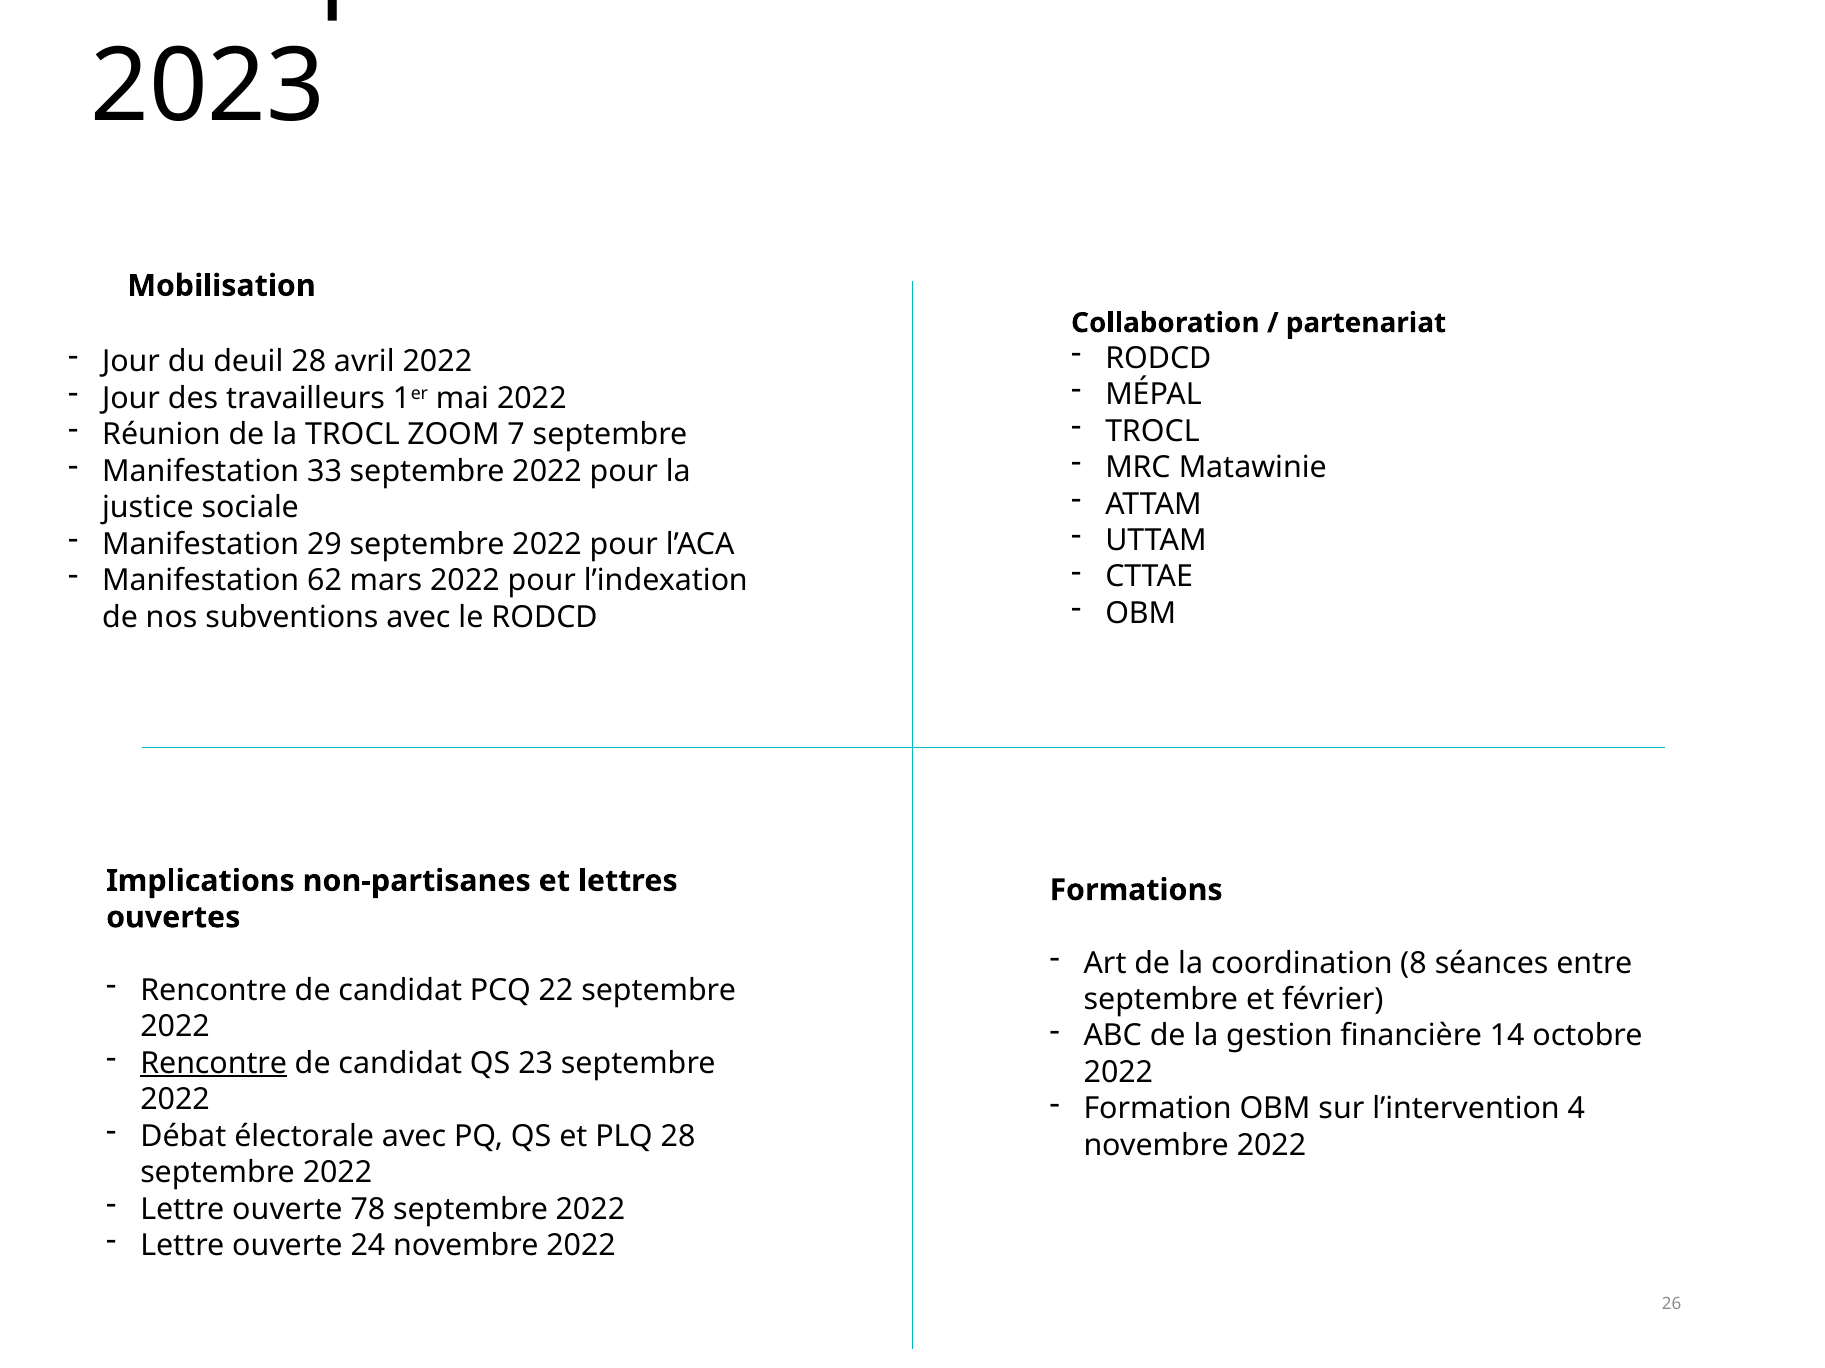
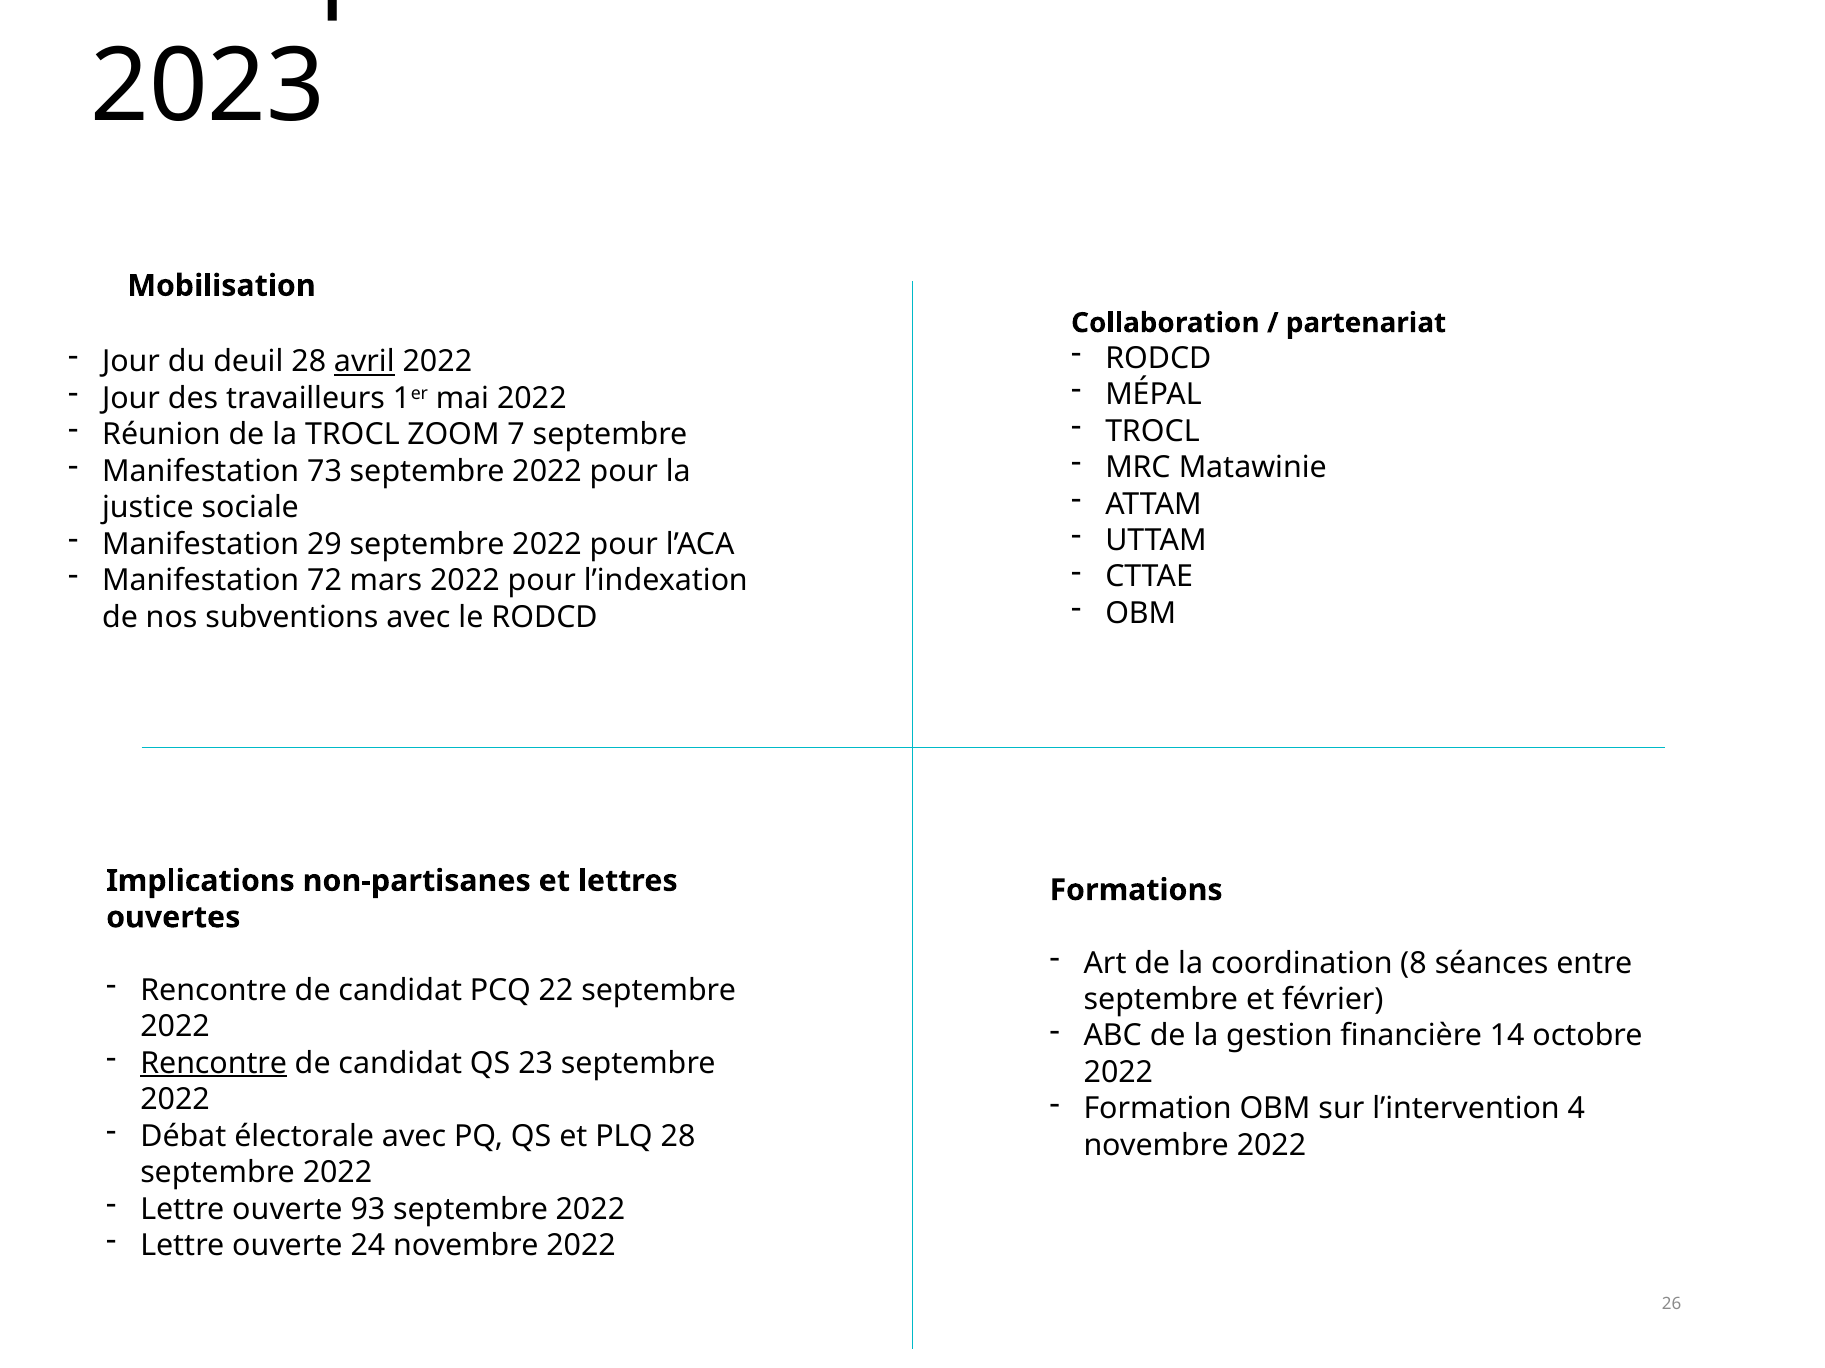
avril underline: none -> present (364, 362)
33: 33 -> 73 (325, 471)
62: 62 -> 72 (325, 581)
78: 78 -> 93 (368, 1210)
